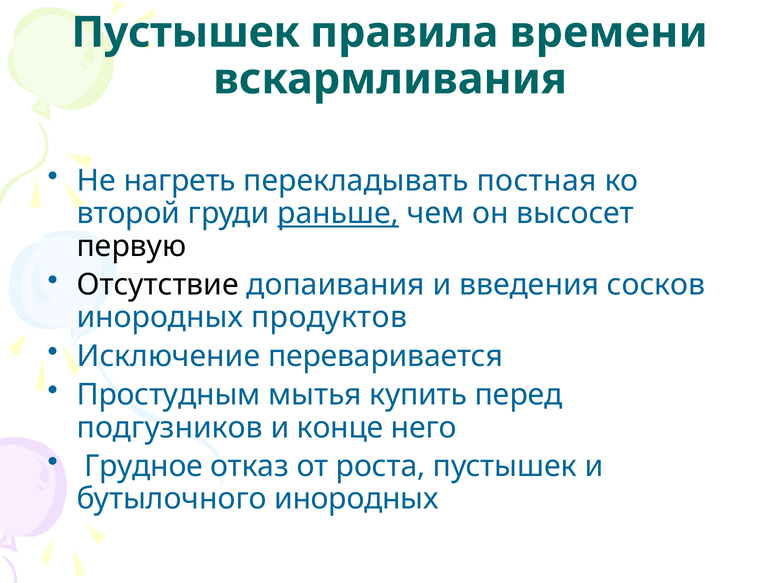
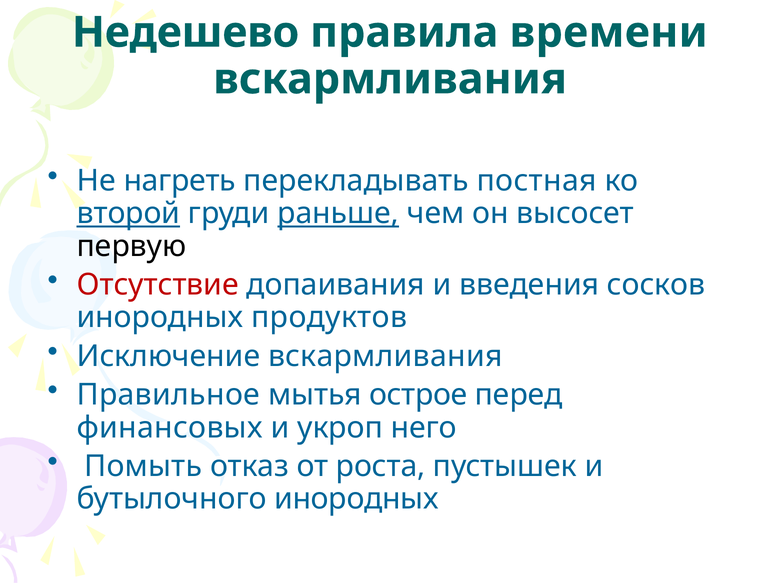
Пустышек: Пустышек -> Недешево (186, 32)
второй underline: none -> present (128, 213)
Отсутствие colour: black -> red (158, 285)
Исключение переваривается: переваривается -> вскармливания (385, 356)
Простудным: Простудным -> Правильное (168, 395)
купить: купить -> острое (418, 395)
подгузников: подгузников -> финансовых (170, 427)
конце: конце -> укроп (340, 427)
Грудное: Грудное -> Помыть (143, 466)
